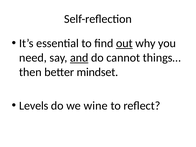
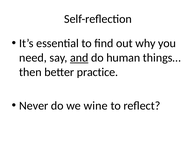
out underline: present -> none (124, 43)
cannot: cannot -> human (123, 58)
mindset: mindset -> practice (97, 72)
Levels: Levels -> Never (34, 106)
